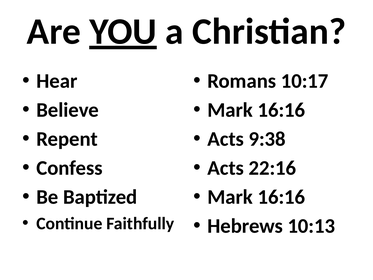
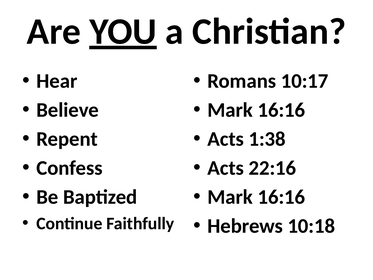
9:38: 9:38 -> 1:38 (267, 139)
10:13: 10:13 -> 10:18 (311, 226)
